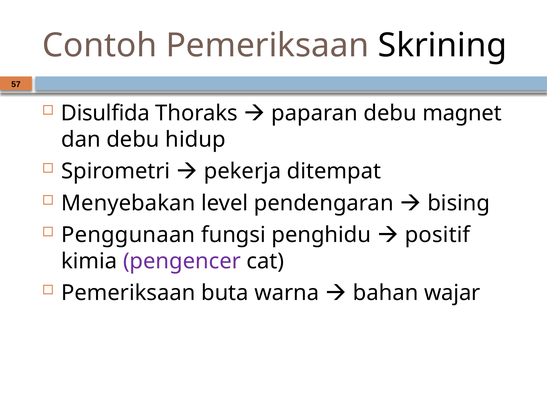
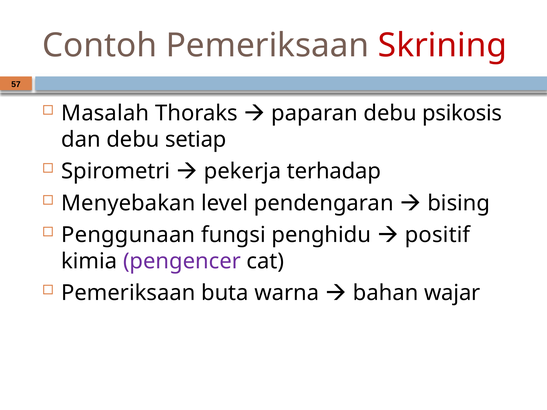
Skrining colour: black -> red (443, 46)
Disulfida: Disulfida -> Masalah (105, 113)
magnet: magnet -> psikosis (462, 113)
hidup: hidup -> setiap (196, 140)
ditempat: ditempat -> terhadap (334, 171)
